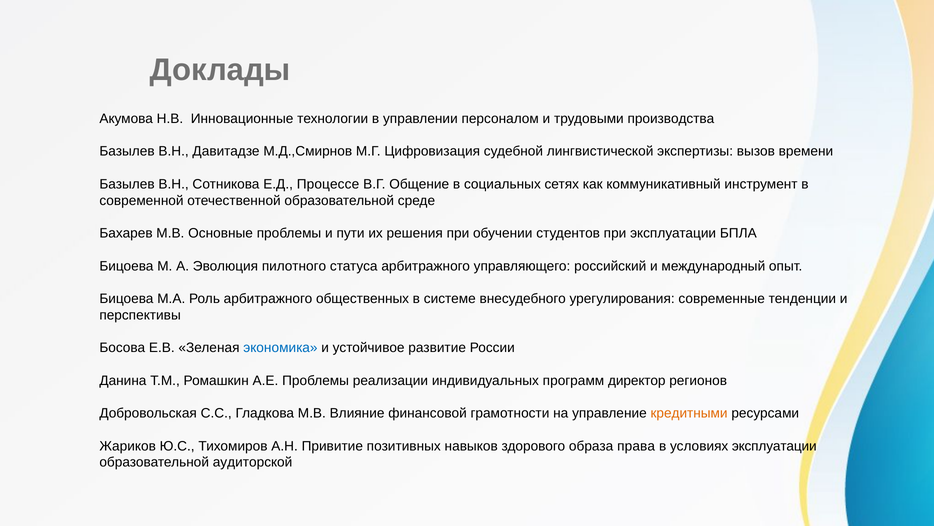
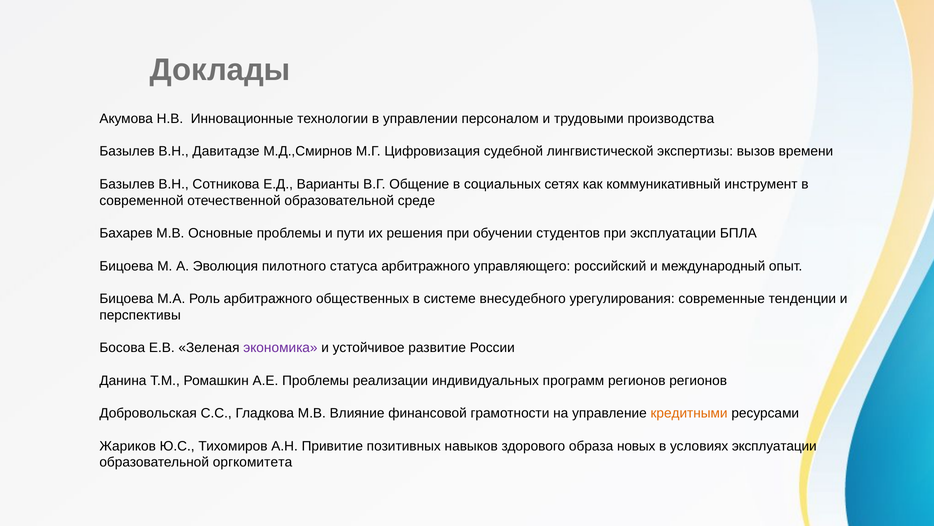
Процессе: Процессе -> Варианты (328, 184)
экономика colour: blue -> purple (280, 347)
программ директор: директор -> регионов (637, 380)
права: права -> новых (636, 446)
аудиторской: аудиторской -> оргкомитета (252, 462)
